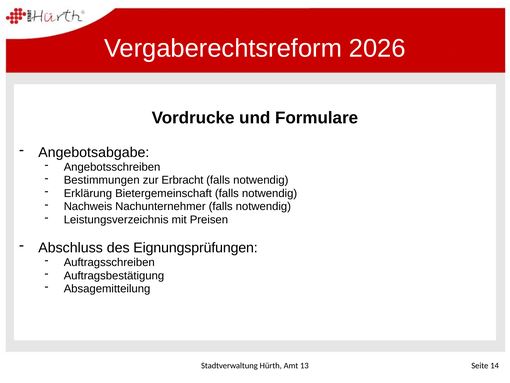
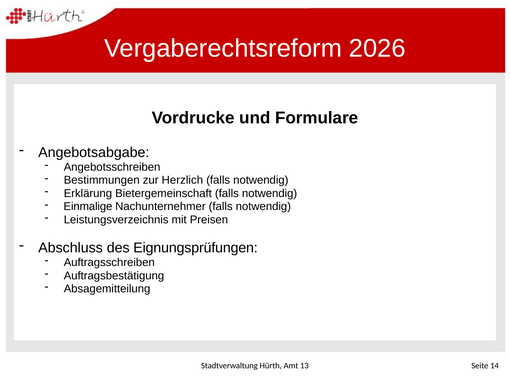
Erbracht: Erbracht -> Herzlich (182, 180)
Nachweis: Nachweis -> Einmalige (88, 206)
